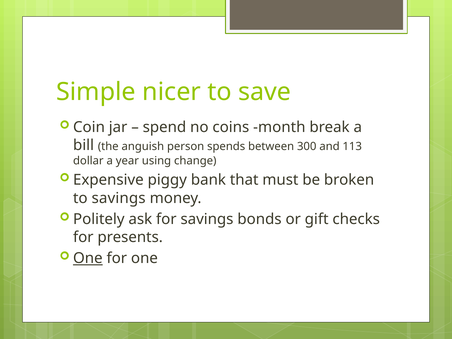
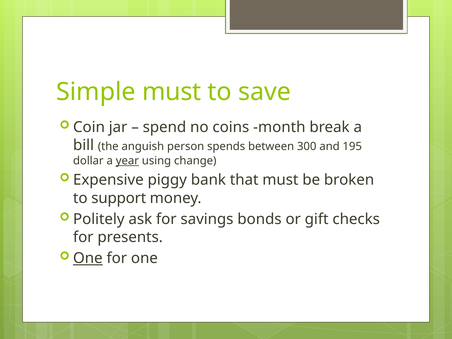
Simple nicer: nicer -> must (172, 92)
113: 113 -> 195 (352, 147)
year underline: none -> present (127, 161)
to savings: savings -> support (119, 198)
